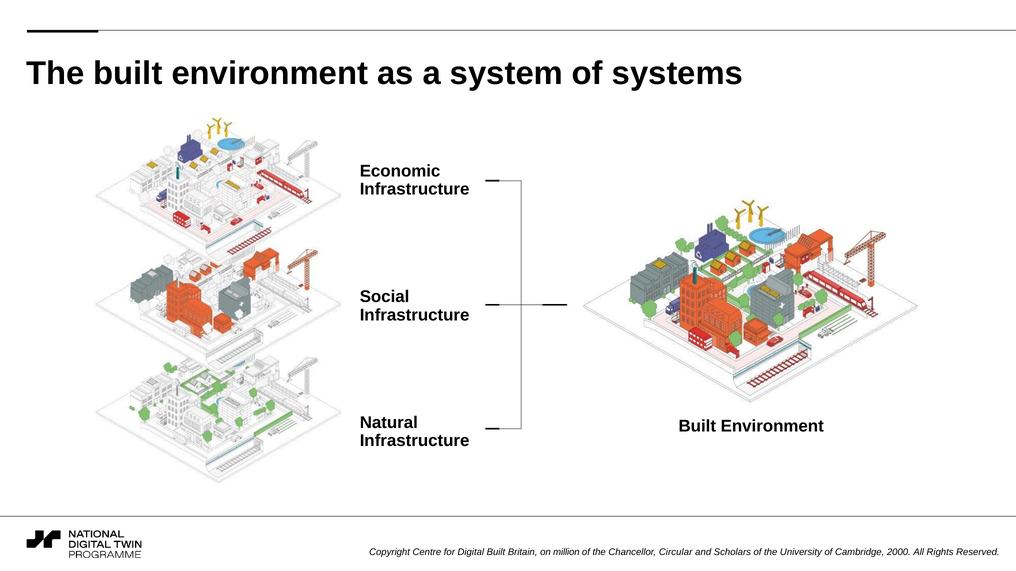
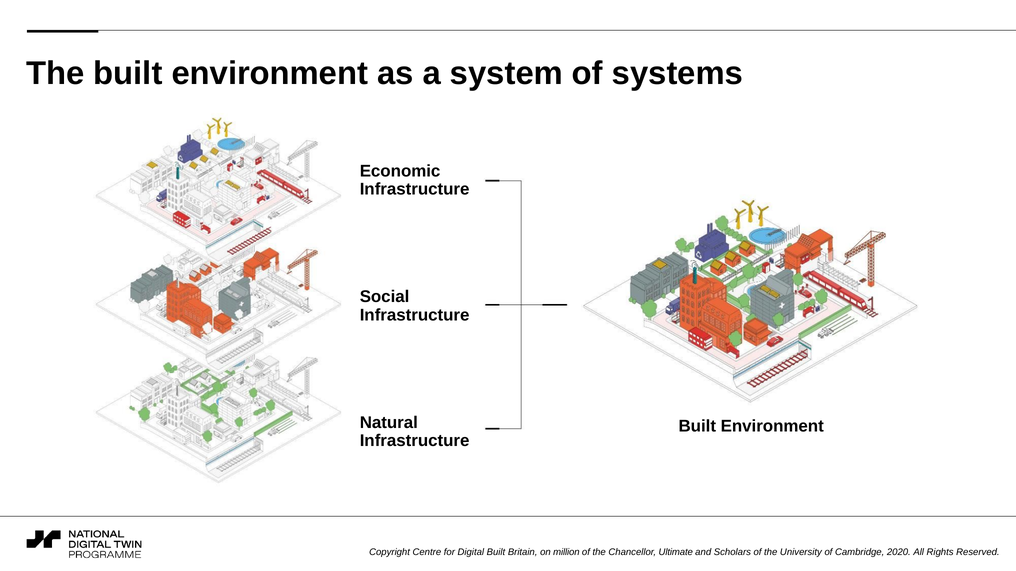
Circular: Circular -> Ultimate (676, 552)
2000: 2000 -> 2020 (899, 552)
